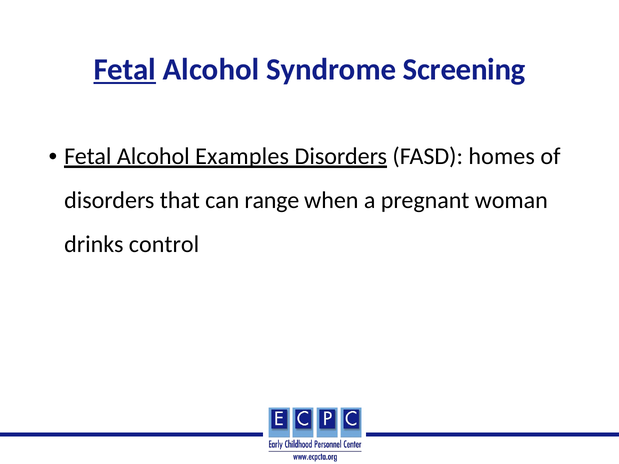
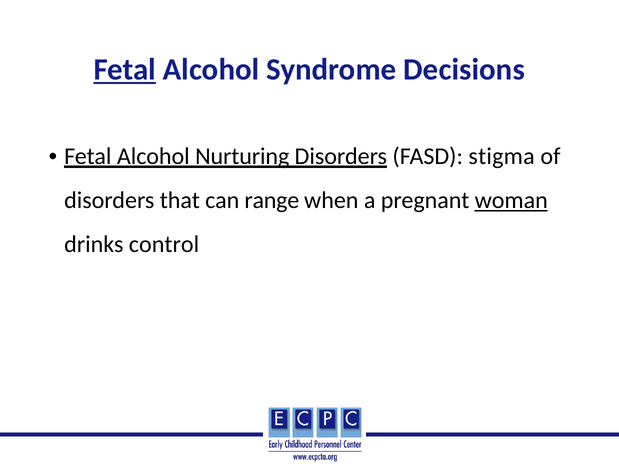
Screening: Screening -> Decisions (464, 70)
Examples: Examples -> Nurturing (242, 156)
homes: homes -> stigma (502, 156)
woman underline: none -> present (511, 200)
